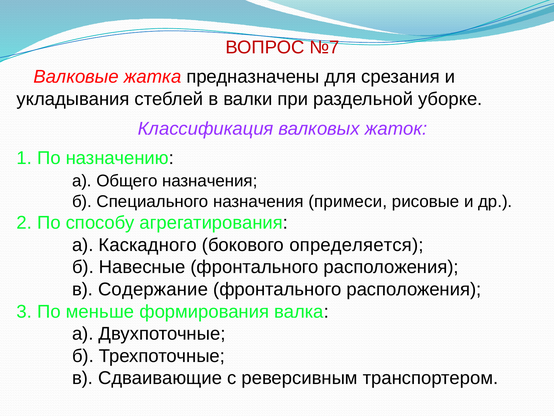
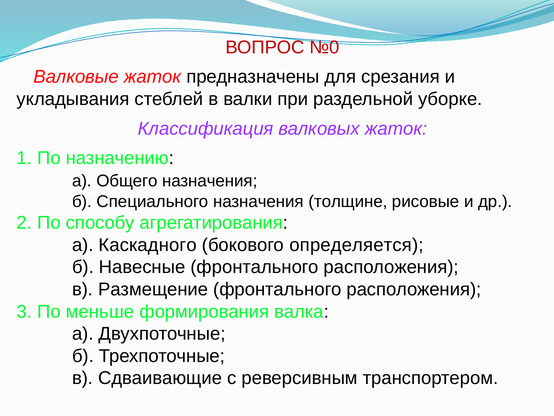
№7: №7 -> №0 (325, 47)
Валковые жатка: жатка -> жаток (153, 77)
примеси: примеси -> толщине (348, 201)
Содержание: Содержание -> Размещение (153, 289)
